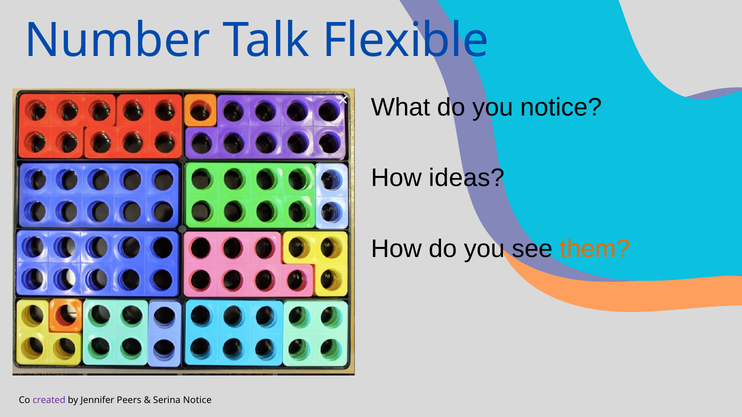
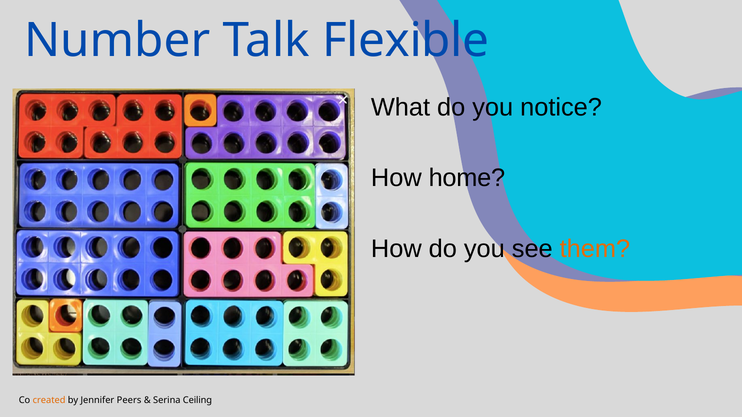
ideas: ideas -> home (467, 178)
created colour: purple -> orange (49, 401)
Serina Notice: Notice -> Ceiling (197, 401)
